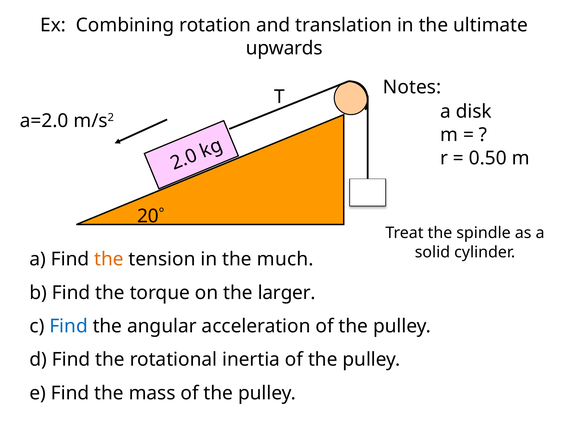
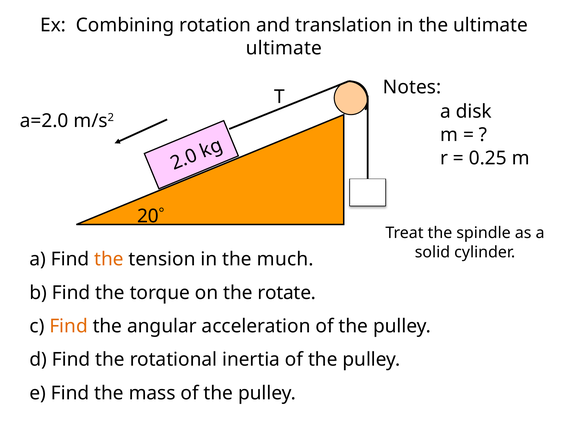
upwards: upwards -> ultimate (284, 48)
0.50: 0.50 -> 0.25 (488, 158)
larger: larger -> rotate (287, 293)
Find colour: blue -> orange (69, 326)
